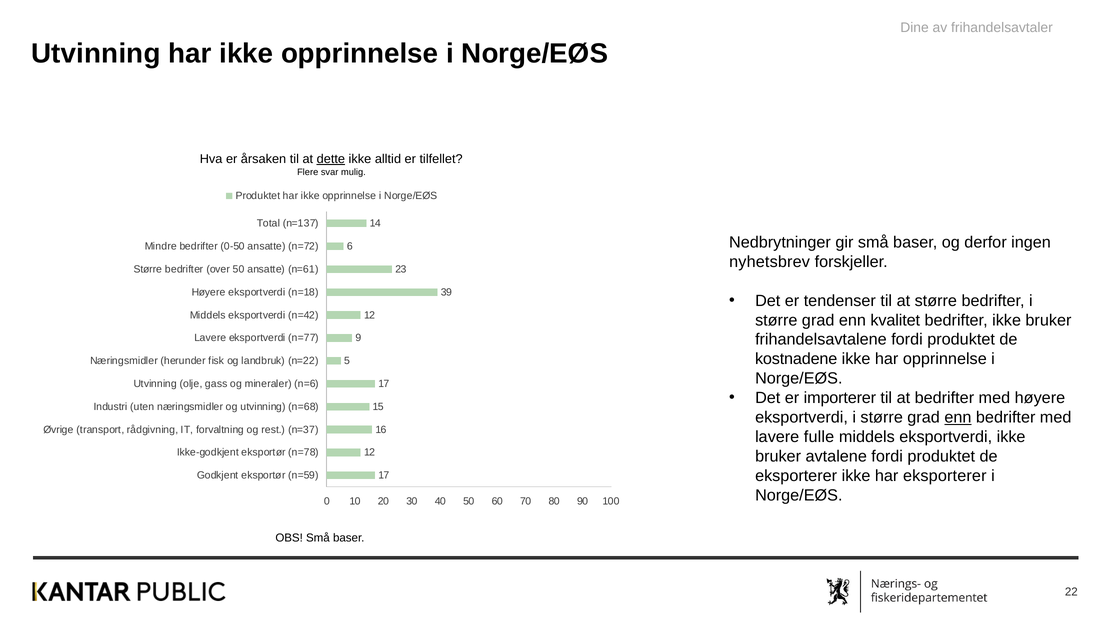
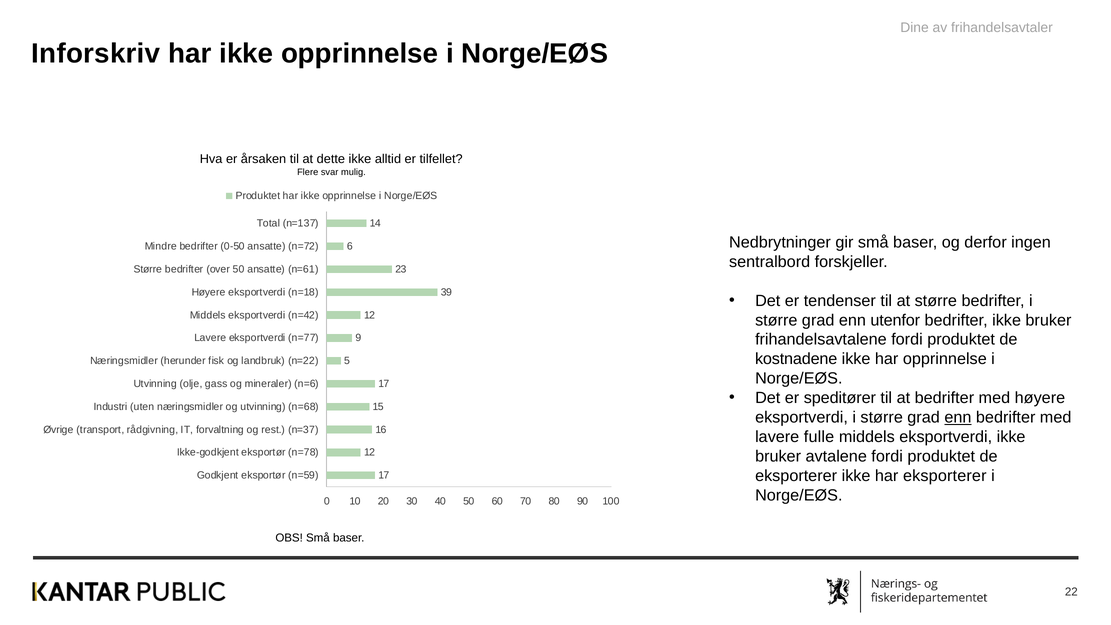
Utvinning: Utvinning -> Inforskriv (96, 53)
dette underline: present -> none (331, 159)
nyhetsbrev: nyhetsbrev -> sentralbord (770, 262)
kvalitet: kvalitet -> utenfor (895, 320)
importerer: importerer -> speditører (840, 398)
